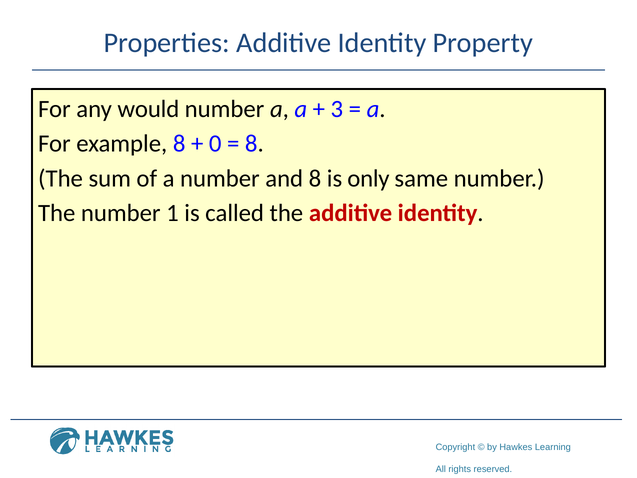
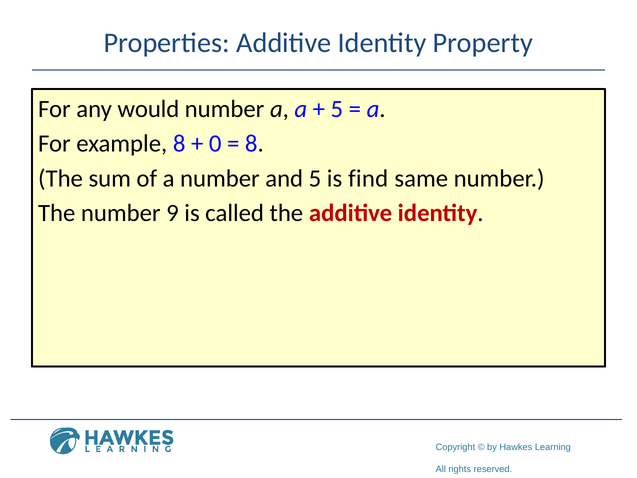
3: 3 -> 5 (337, 109)
and 8: 8 -> 5 (315, 178)
only: only -> find (368, 178)
1: 1 -> 9 (172, 213)
